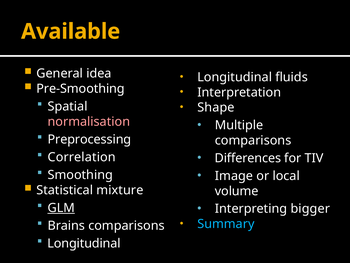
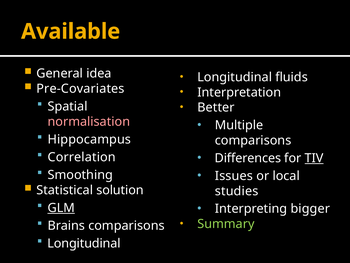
Pre-Smoothing: Pre-Smoothing -> Pre-Covariates (80, 88)
Shape: Shape -> Better (216, 107)
Preprocessing: Preprocessing -> Hippocampus (89, 139)
TIV underline: none -> present (314, 158)
Image: Image -> Issues (234, 176)
mixture: mixture -> solution (120, 190)
volume: volume -> studies (237, 191)
Summary colour: light blue -> light green (226, 224)
